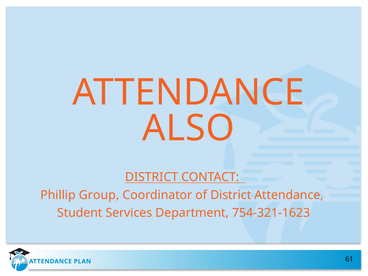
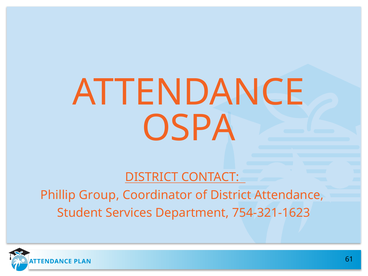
ALSO: ALSO -> OSPA (189, 128)
